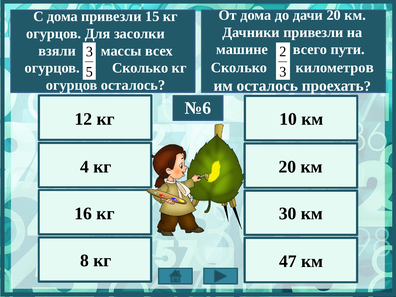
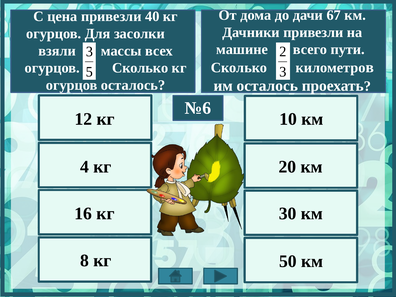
дачи 20: 20 -> 67 (334, 15)
С дома: дома -> цена (62, 17)
15: 15 -> 40 (152, 17)
47: 47 -> 50 (288, 261)
